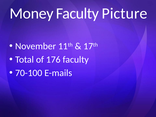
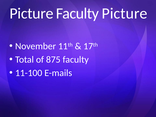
Money: Money -> Picture (32, 13)
176: 176 -> 875 (53, 60)
70-100: 70-100 -> 11-100 (29, 73)
